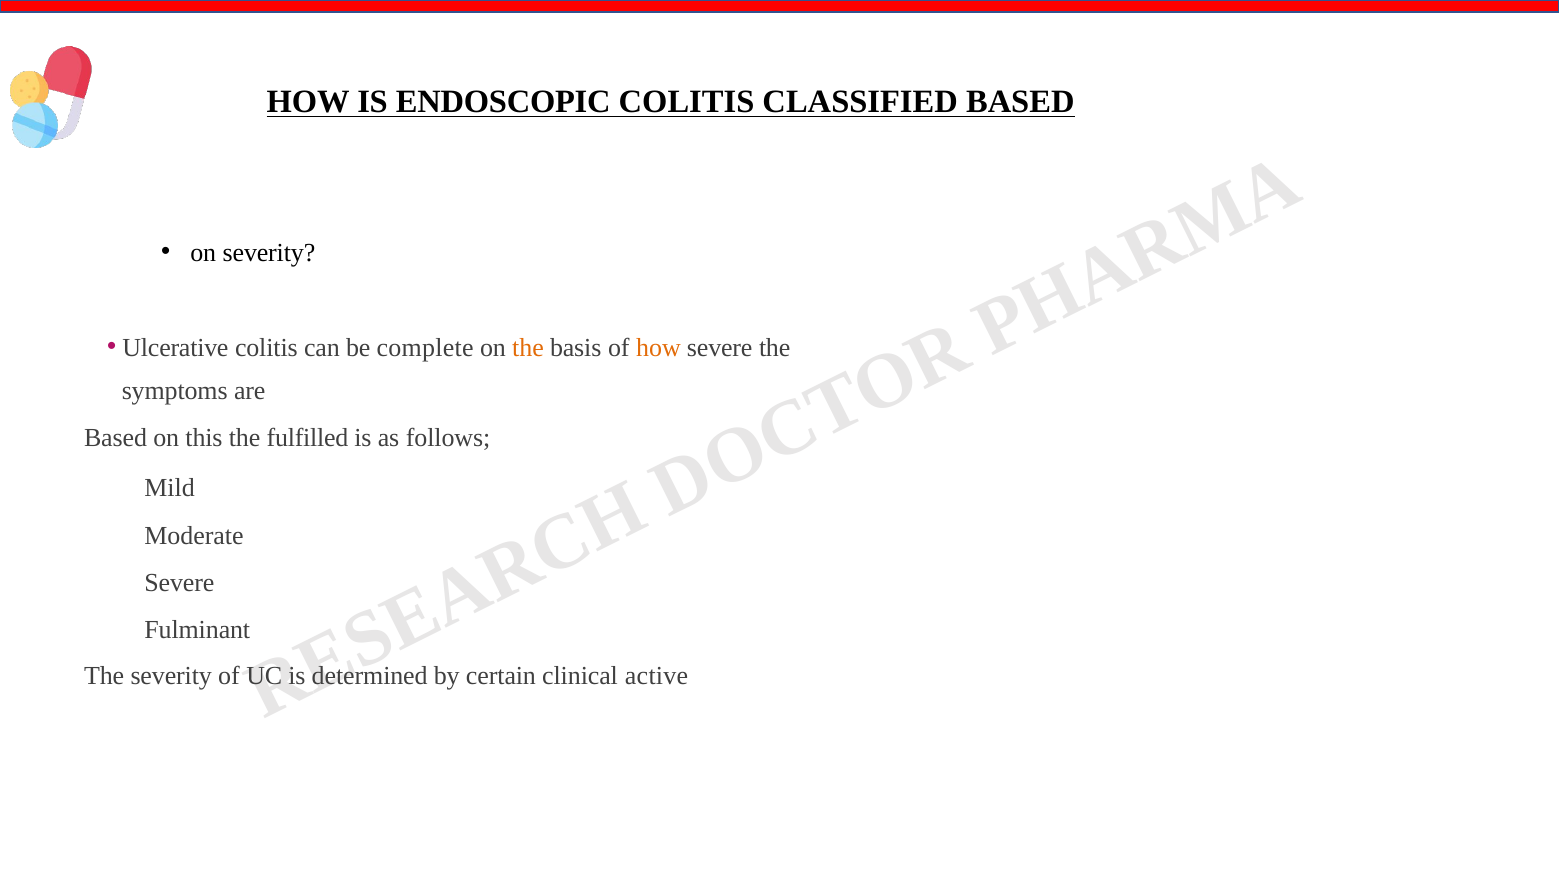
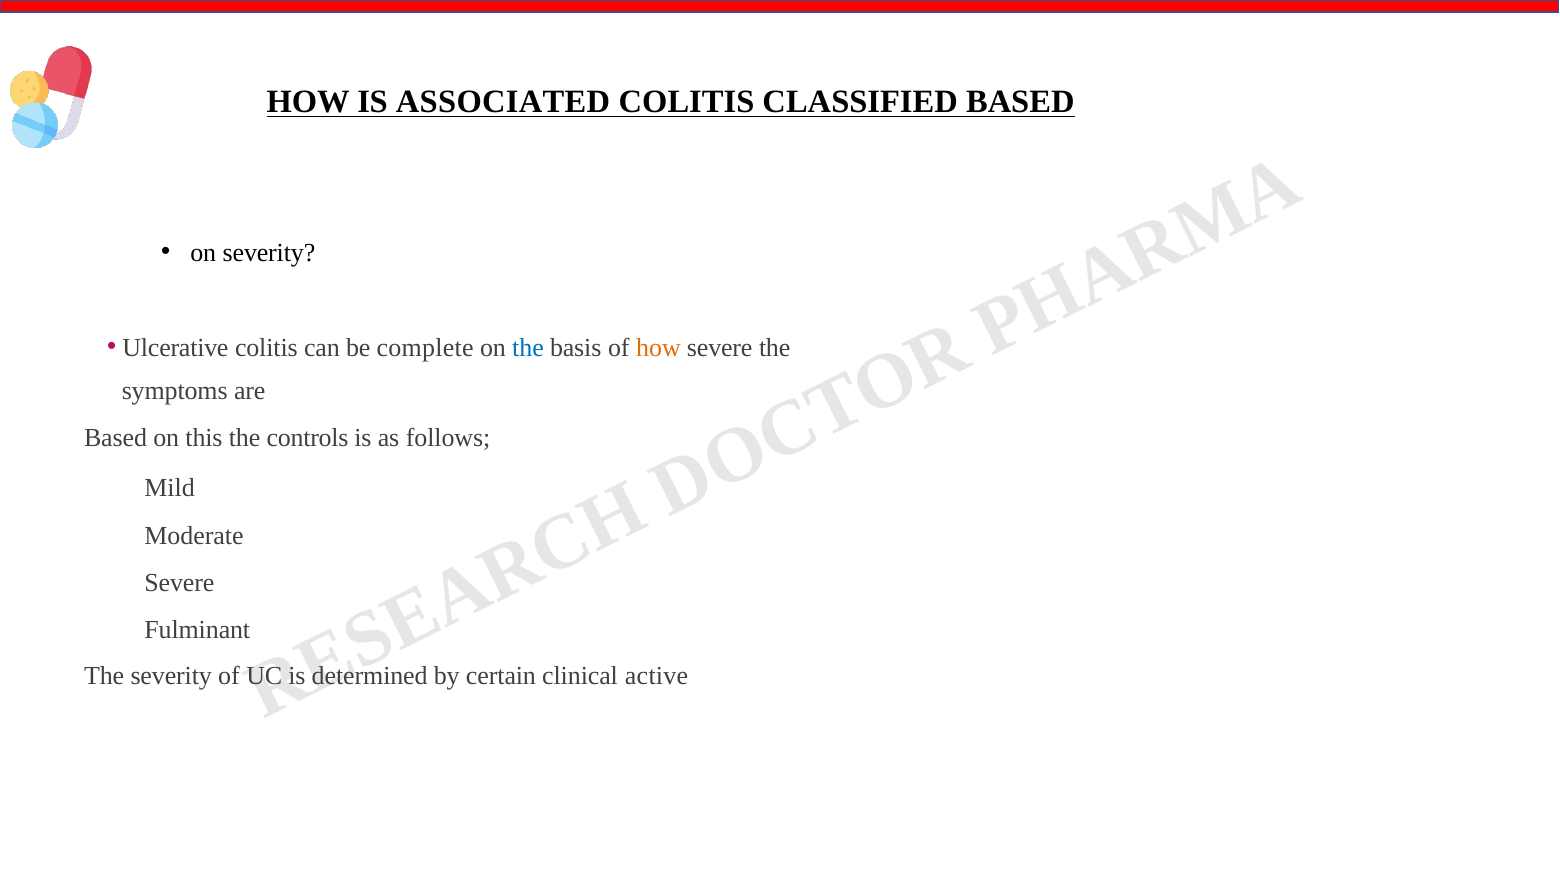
ENDOSCOPIC: ENDOSCOPIC -> ASSOCIATED (503, 102)
the colour: orange -> blue (528, 347)
fulfilled: fulfilled -> controls (308, 438)
